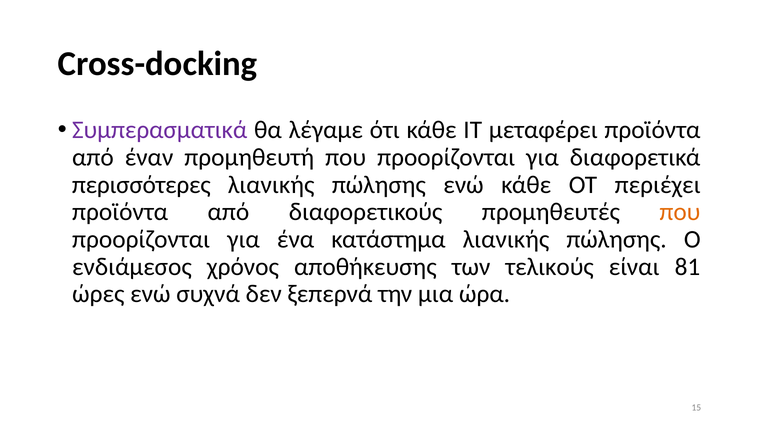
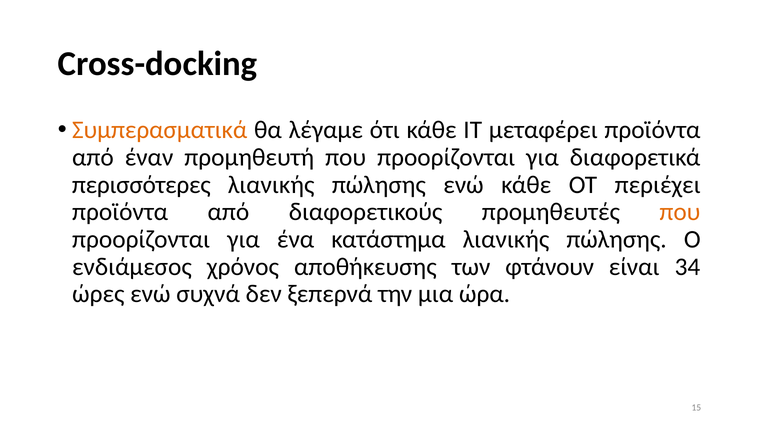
Συμπερασματικά colour: purple -> orange (160, 130)
τελικούς: τελικούς -> φτάνουν (550, 267)
81: 81 -> 34 (687, 267)
